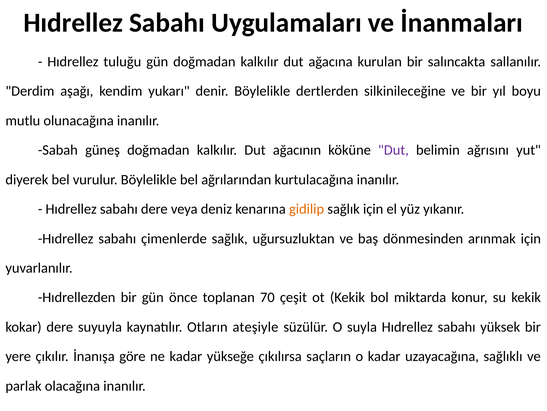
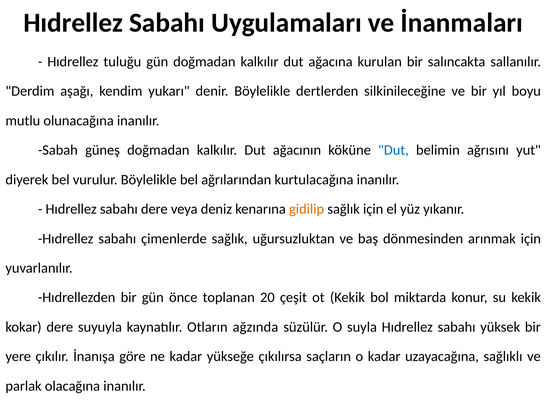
Dut colour: purple -> blue (393, 150)
70: 70 -> 20 (267, 297)
ateşiyle: ateşiyle -> ağzında (255, 326)
